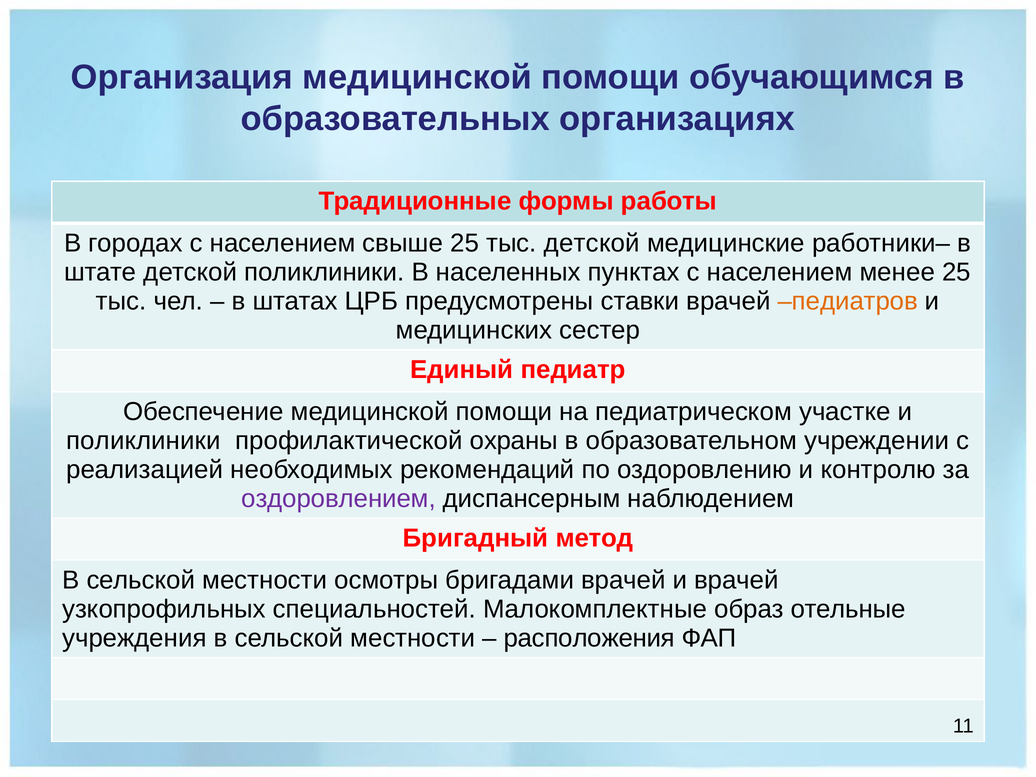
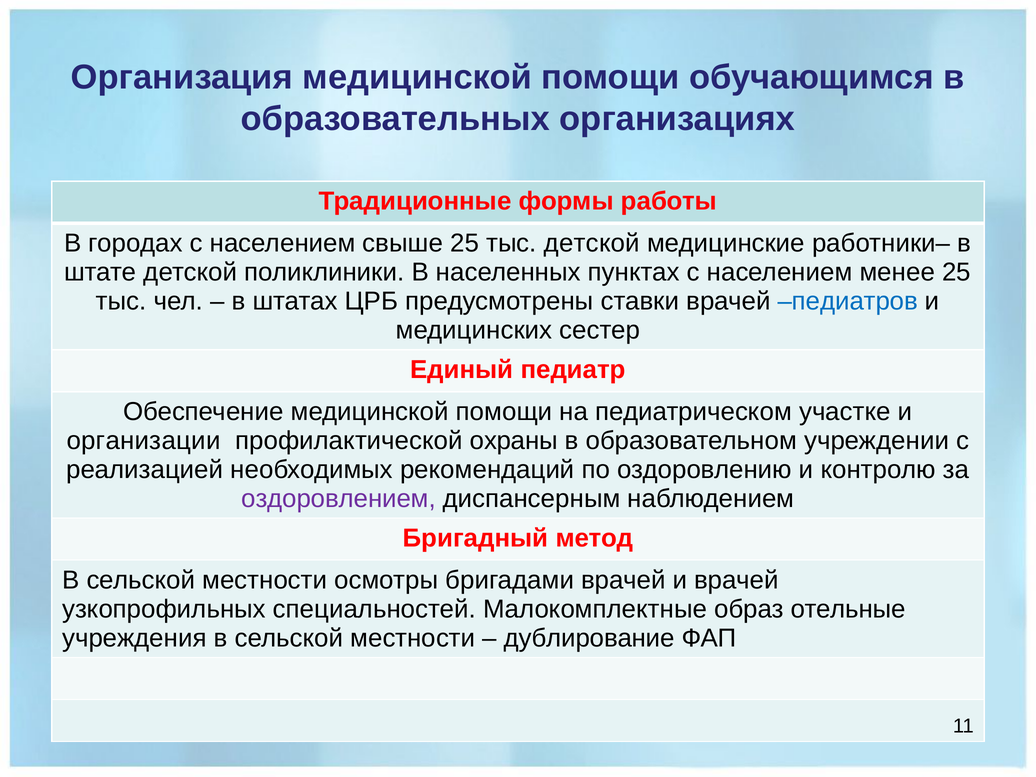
педиатров colour: orange -> blue (848, 301)
поликлиники: поликлиники -> организации (143, 441)
расположения: расположения -> дублирование (589, 638)
